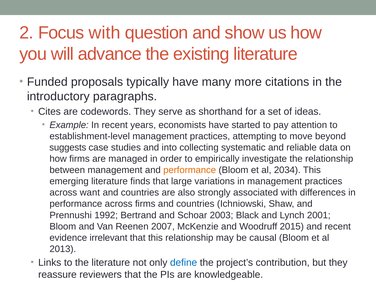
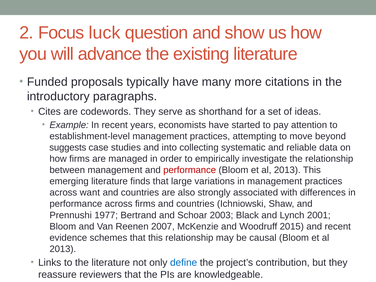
Focus with: with -> luck (105, 33)
performance colour: orange -> red (190, 170)
2034: 2034 -> 2013 (287, 170)
1992: 1992 -> 1977 (106, 215)
irrelevant: irrelevant -> schemes (108, 238)
